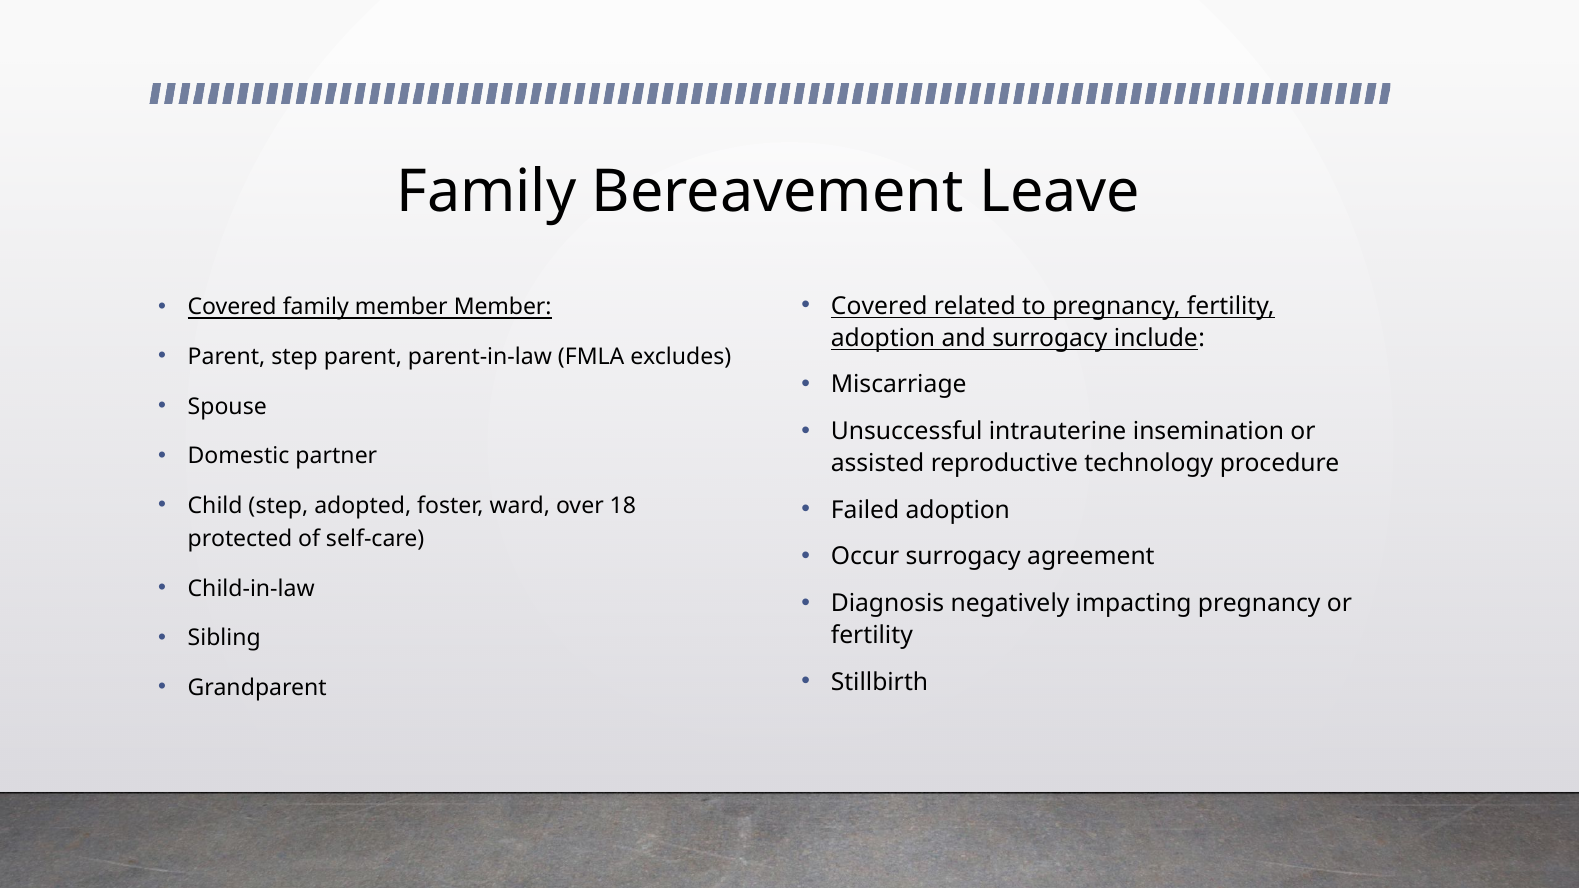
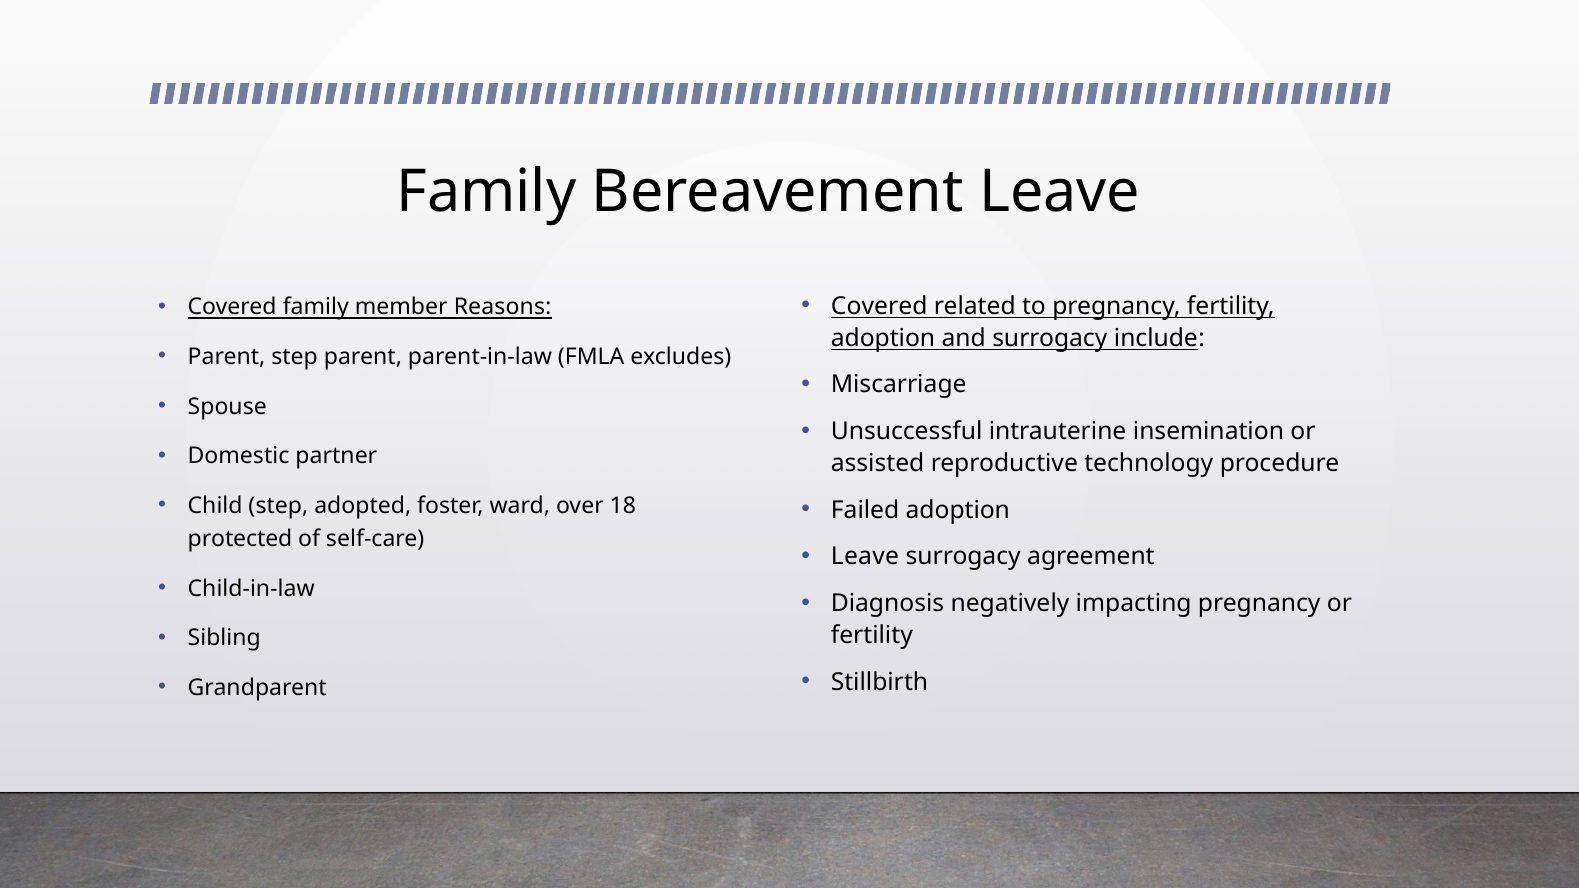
member Member: Member -> Reasons (503, 307)
Occur: Occur -> Leave (865, 557)
